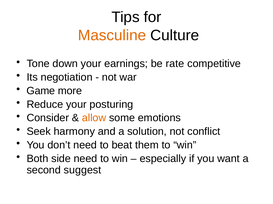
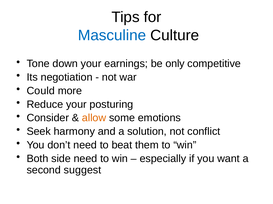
Masculine colour: orange -> blue (112, 35)
rate: rate -> only (175, 64)
Game: Game -> Could (41, 91)
